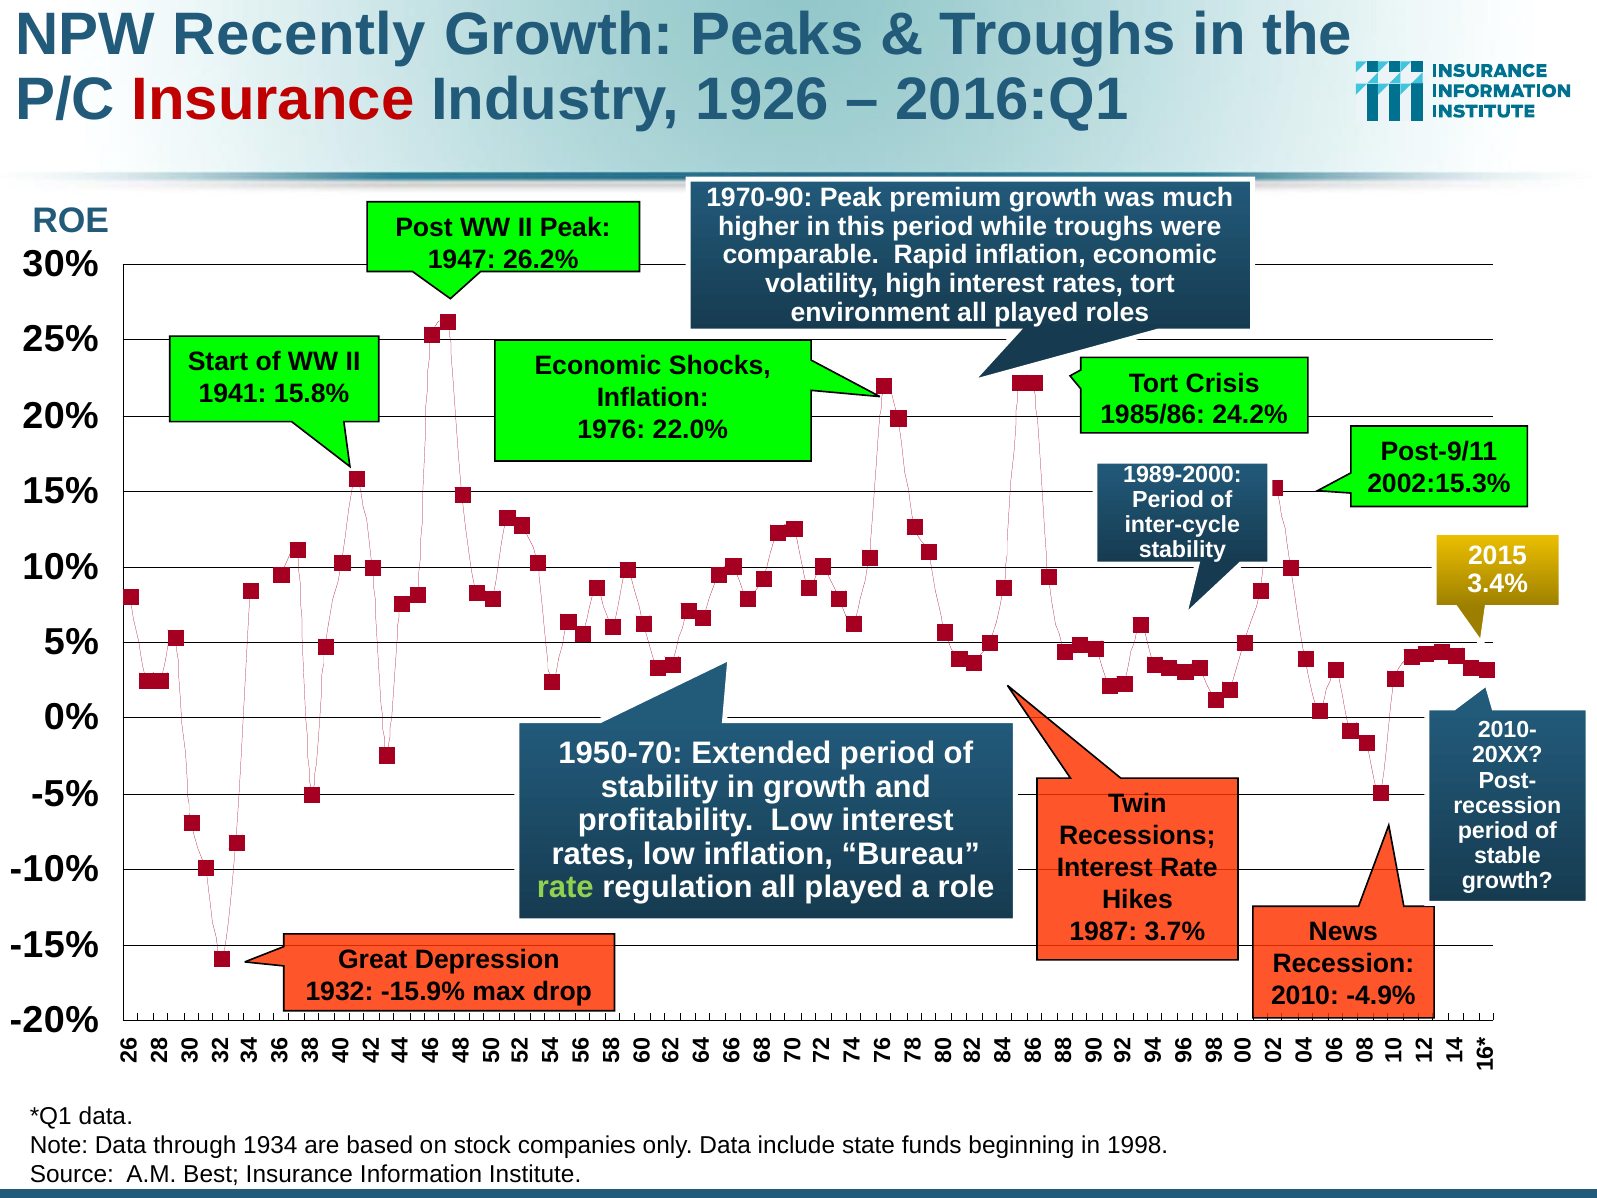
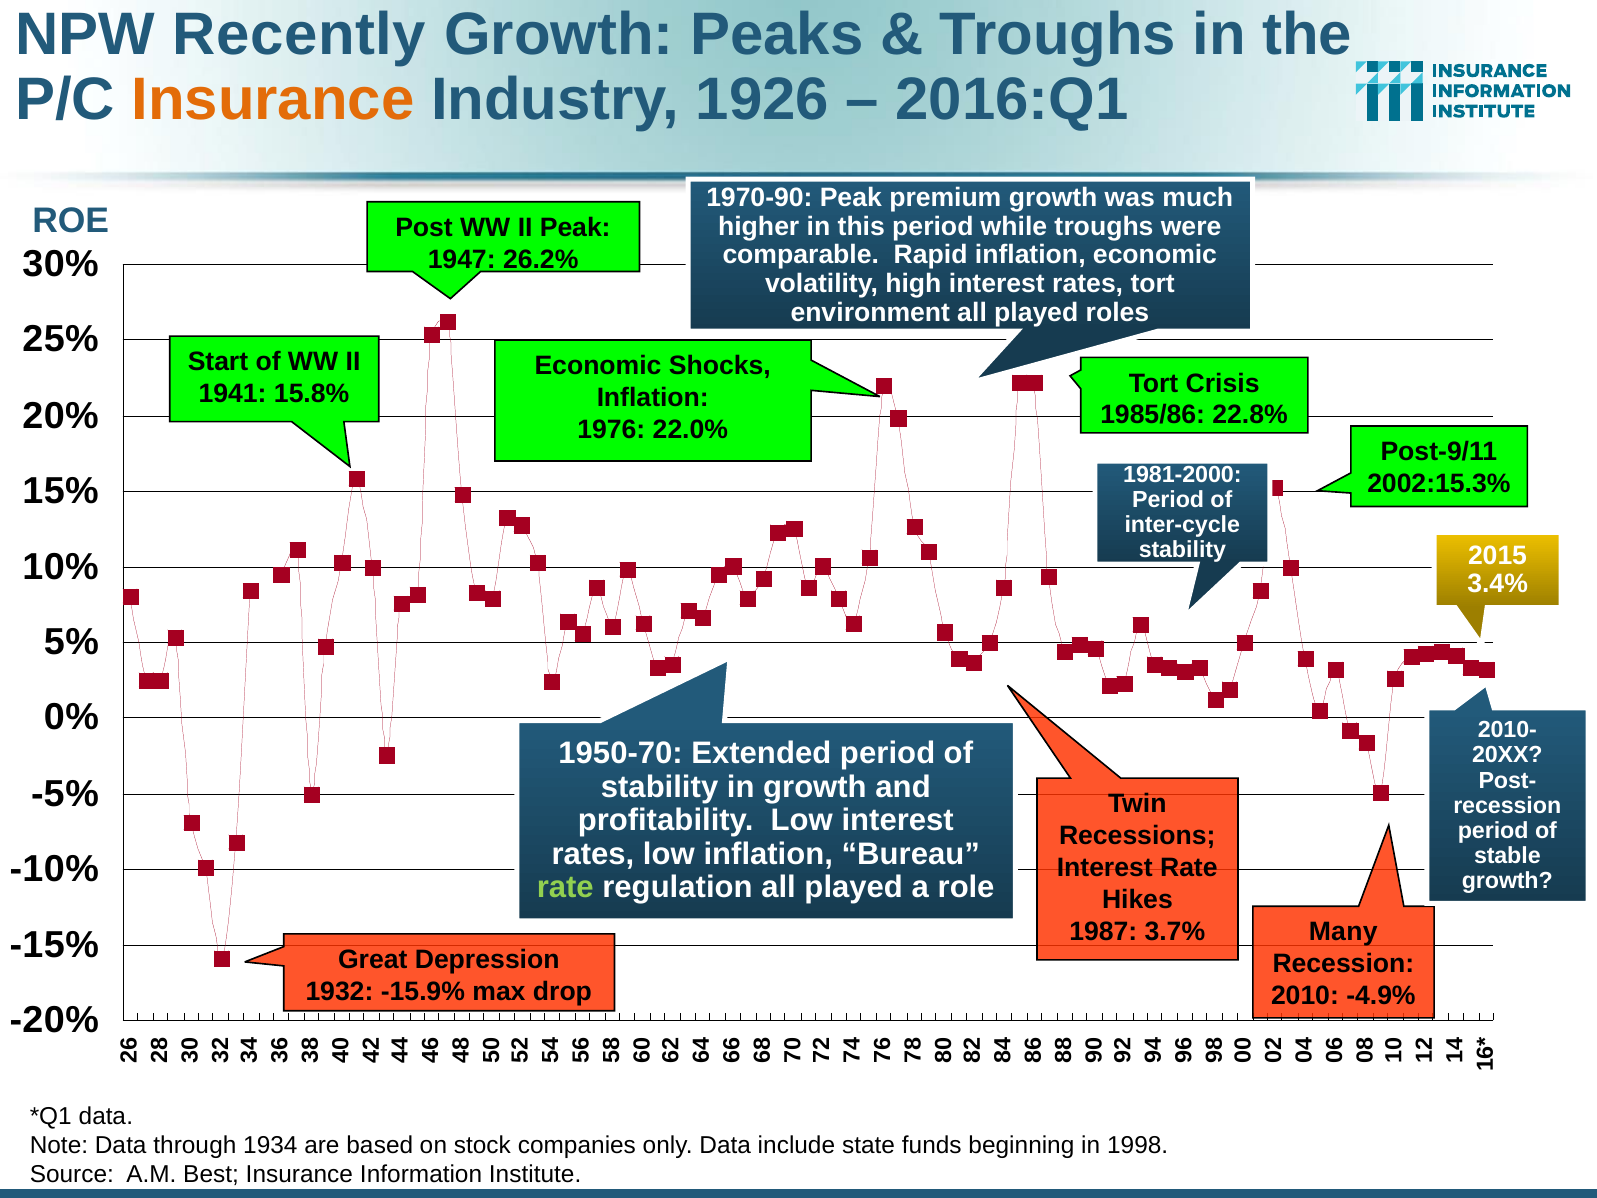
Insurance colour: red -> orange (273, 100)
24.2%: 24.2% -> 22.8% (1250, 415)
1989-2000: 1989-2000 -> 1981-2000 (1182, 475)
News: News -> Many (1343, 932)
